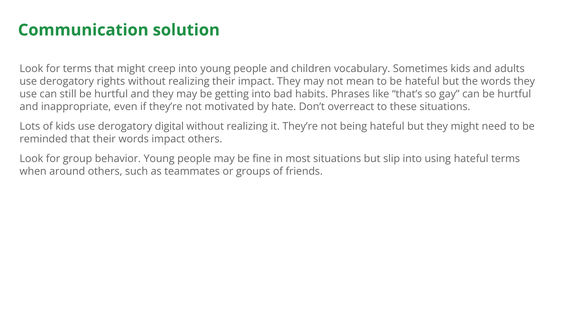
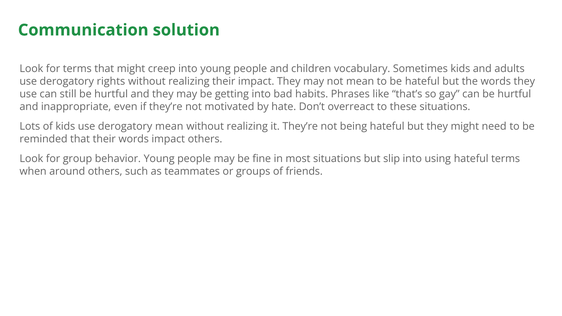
derogatory digital: digital -> mean (169, 126)
